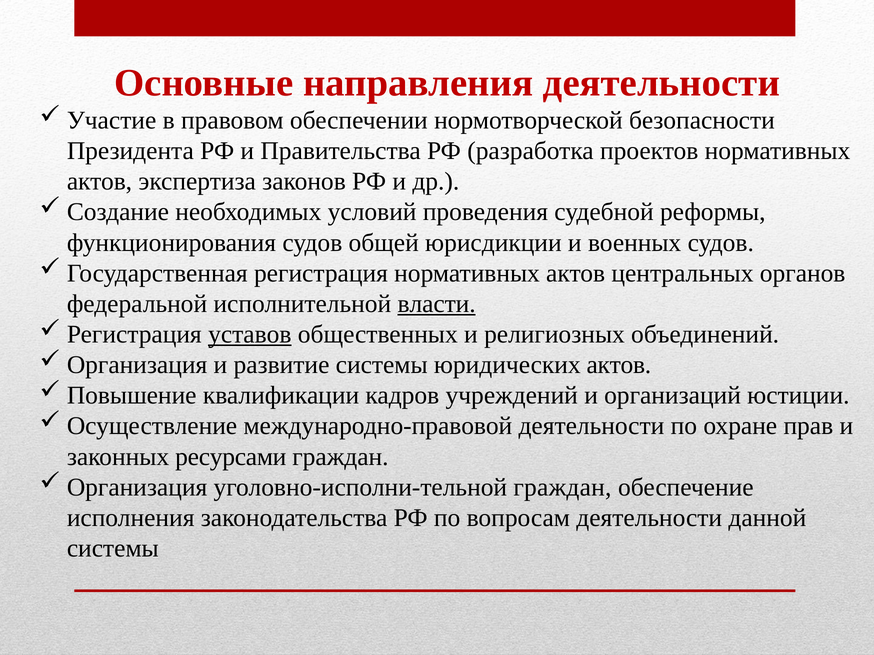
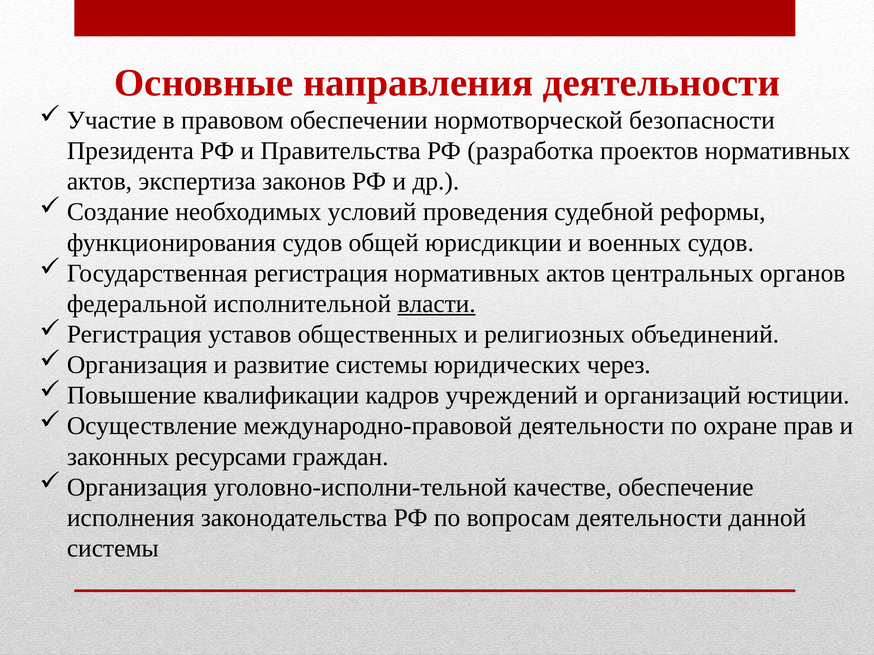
уставов underline: present -> none (250, 335)
юридических актов: актов -> через (619, 365)
уголовно-исполни-тельной граждан: граждан -> качестве (563, 488)
